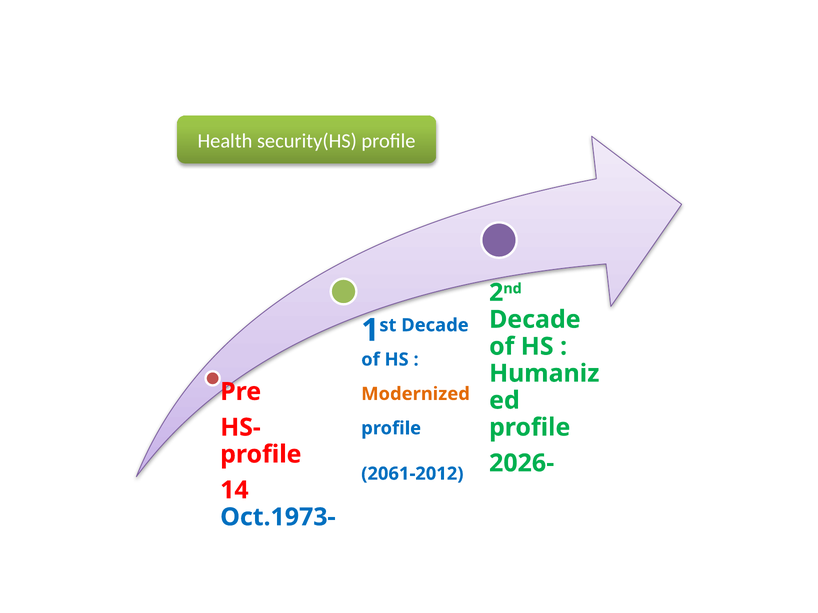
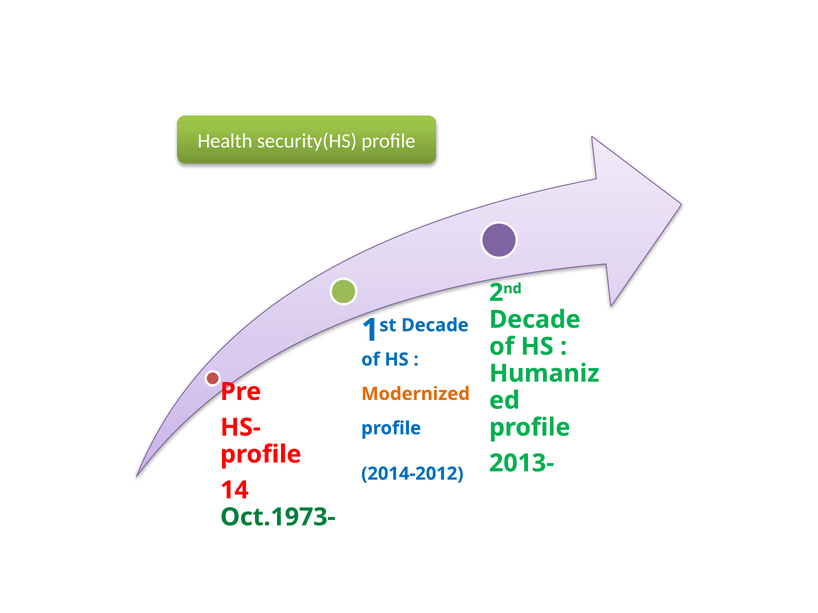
2026-: 2026- -> 2013- (522, 463)
2061-2012: 2061-2012 -> 2014-2012 (412, 474)
Oct.1973- colour: blue -> green (278, 517)
